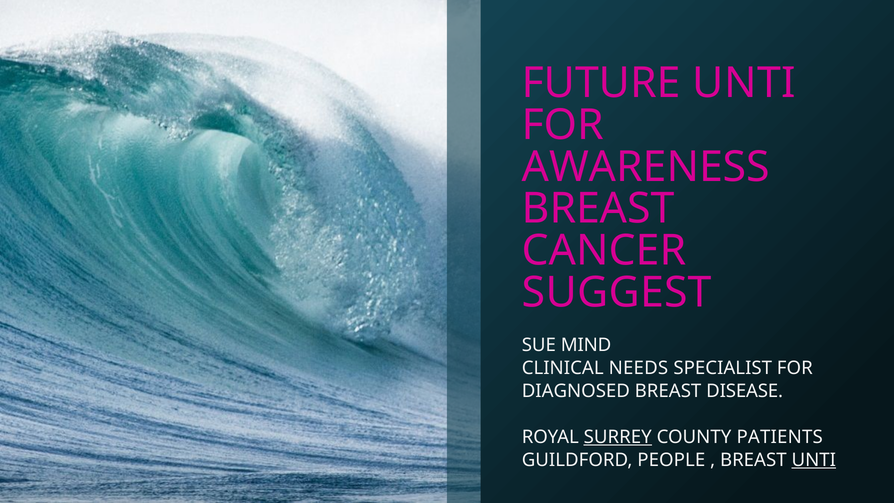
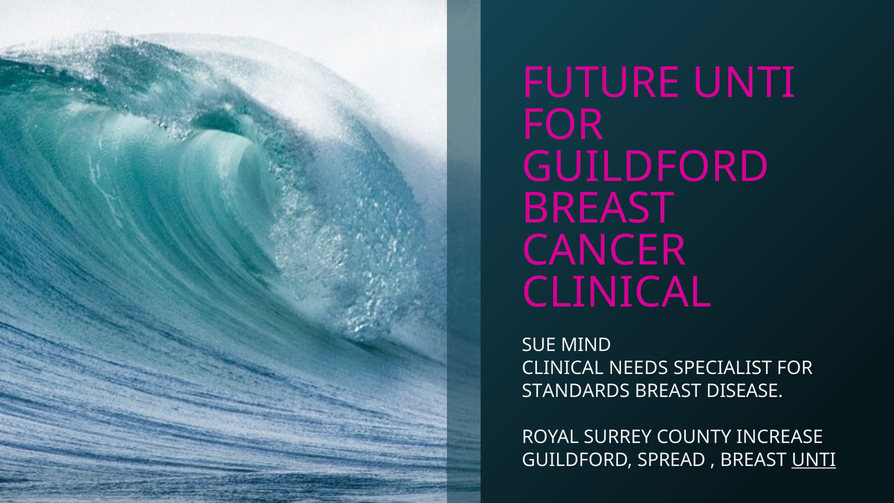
AWARENESS: AWARENESS -> GUILDFORD (646, 167)
SUGGEST: SUGGEST -> CLINICAL (617, 293)
DIAGNOSED: DIAGNOSED -> STANDARDS (576, 391)
SURREY underline: present -> none (618, 437)
PATIENTS: PATIENTS -> INCREASE (780, 437)
PEOPLE: PEOPLE -> SPREAD (671, 460)
